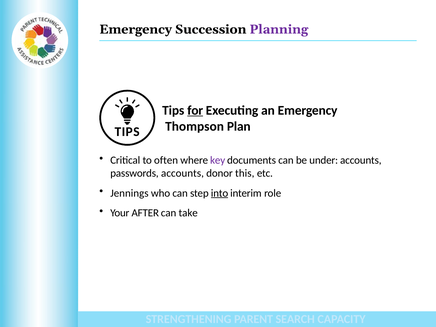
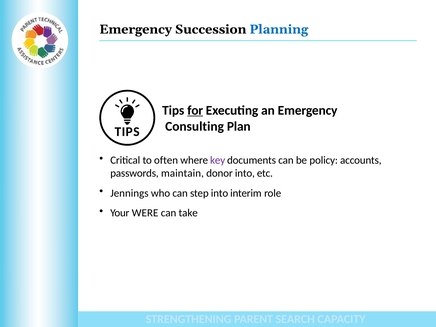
Planning colour: purple -> blue (279, 29)
Thompson: Thompson -> Consulting (195, 126)
under: under -> policy (324, 160)
passwords accounts: accounts -> maintain (182, 173)
donor this: this -> into (245, 173)
into underline: present -> none (220, 193)
AFTER: AFTER -> WERE (145, 213)
